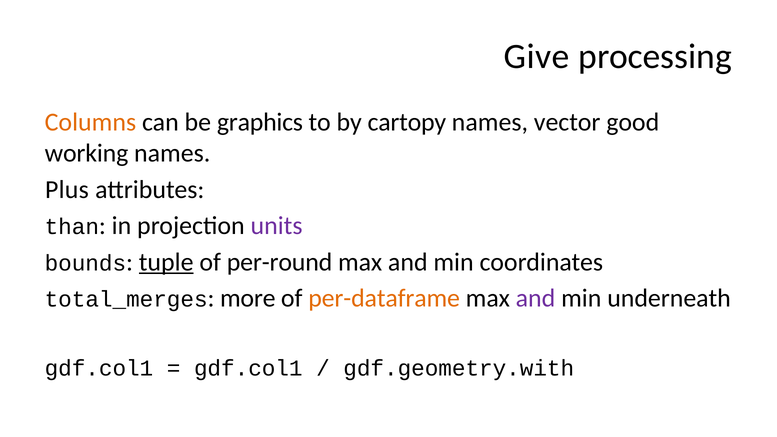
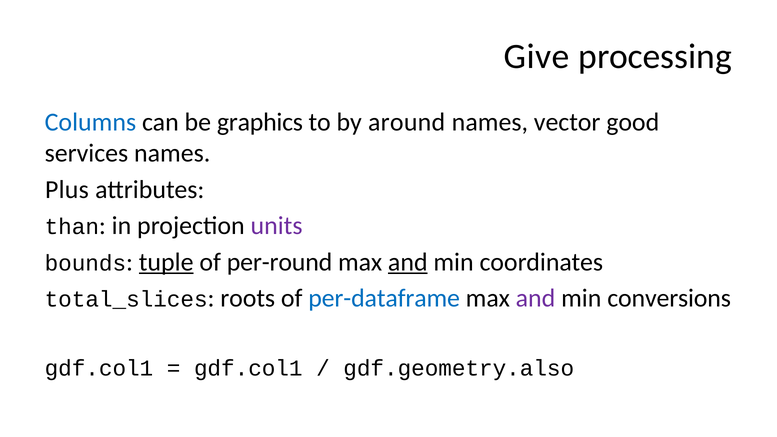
Columns colour: orange -> blue (90, 122)
cartopy: cartopy -> around (407, 122)
working: working -> services (86, 153)
and underline: none -> present (408, 262)
total_merges: total_merges -> total_slices (126, 299)
more: more -> roots (248, 298)
per-dataframe colour: orange -> blue (384, 298)
underneath: underneath -> conversions (669, 298)
gdf.geometry.with: gdf.geometry.with -> gdf.geometry.also (459, 368)
